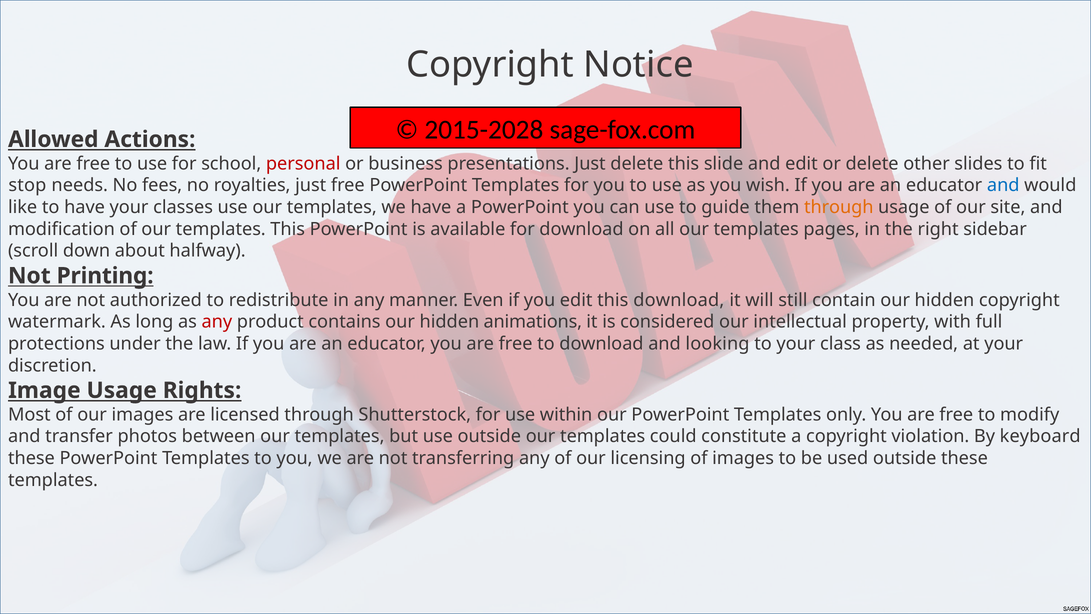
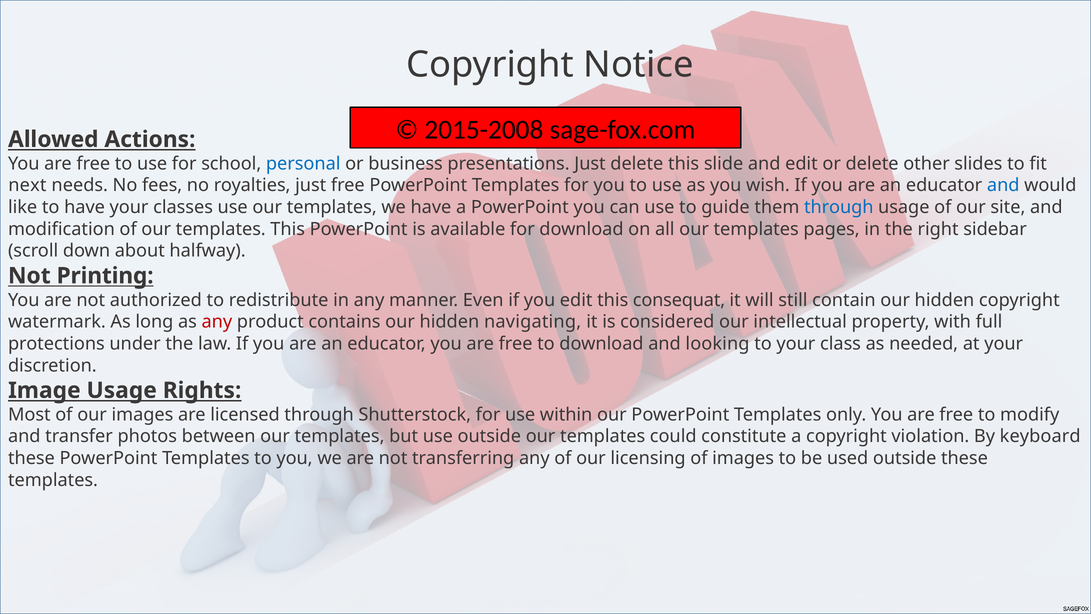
2015-2028: 2015-2028 -> 2015-2008 (484, 129)
personal colour: red -> blue (303, 164)
stop: stop -> next (27, 185)
through colour: orange -> blue (839, 207)
this download: download -> consequat (679, 300)
animations: animations -> navigating (533, 322)
